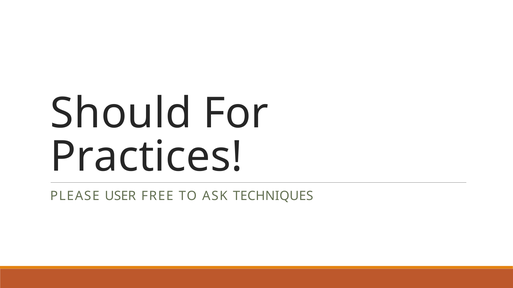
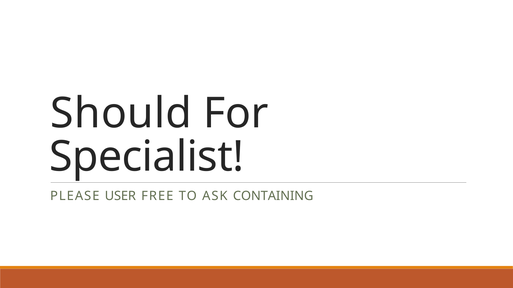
Practices: Practices -> Specialist (147, 157)
TECHNIQUES: TECHNIQUES -> CONTAINING (273, 196)
